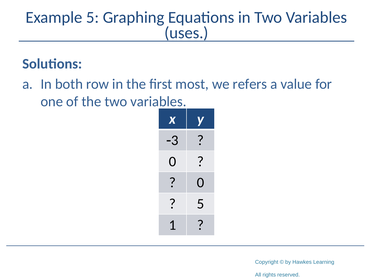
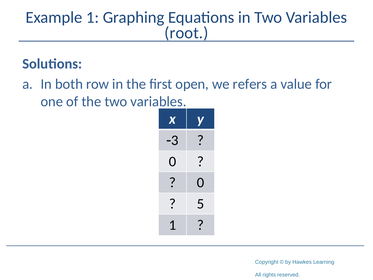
Example 5: 5 -> 1 (93, 17)
uses: uses -> root (186, 33)
most: most -> open (192, 84)
